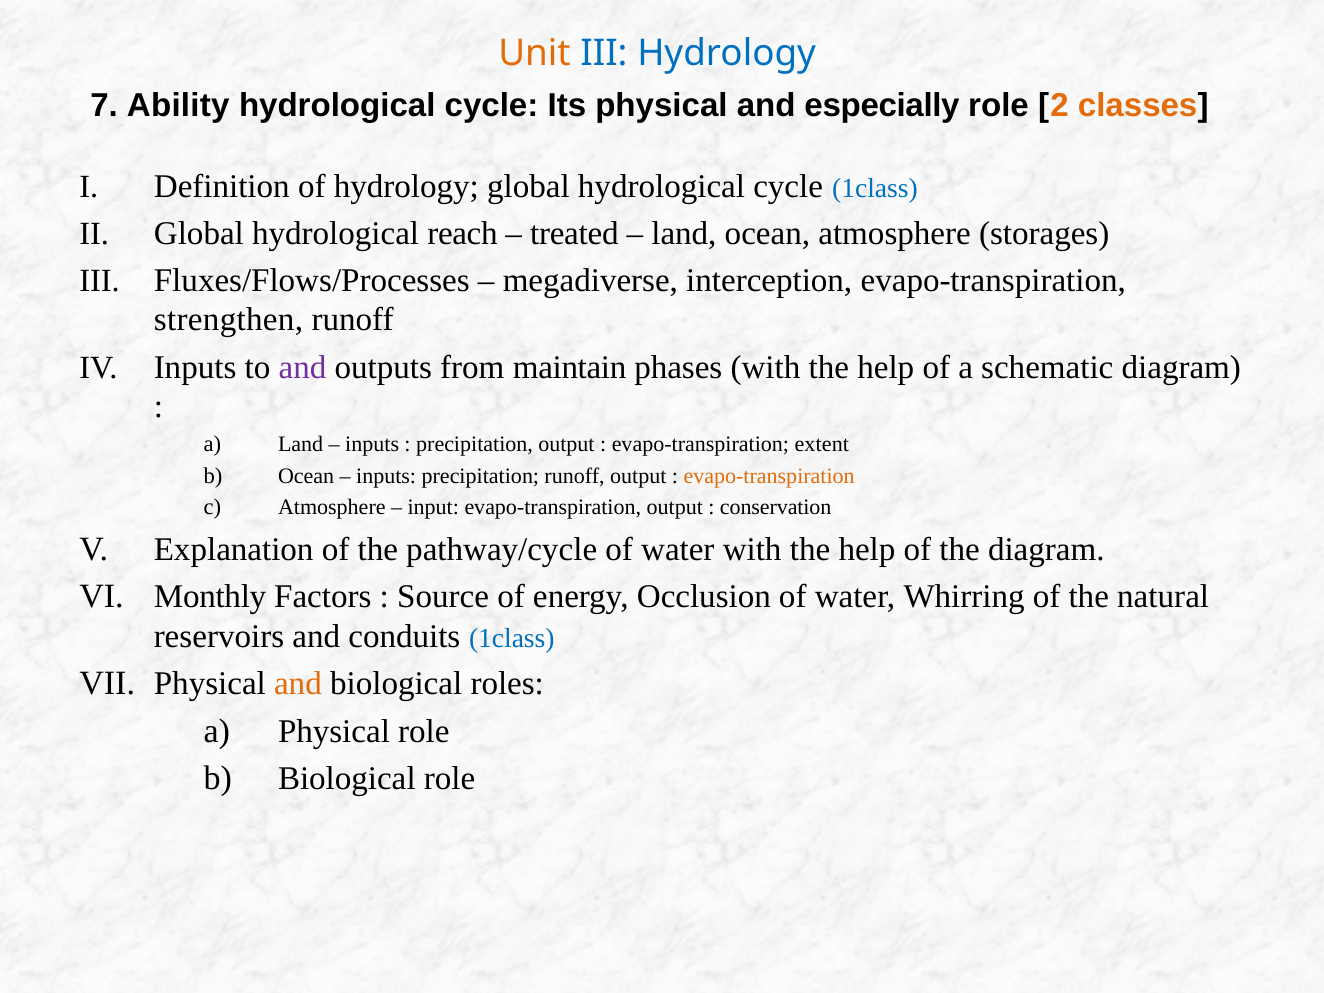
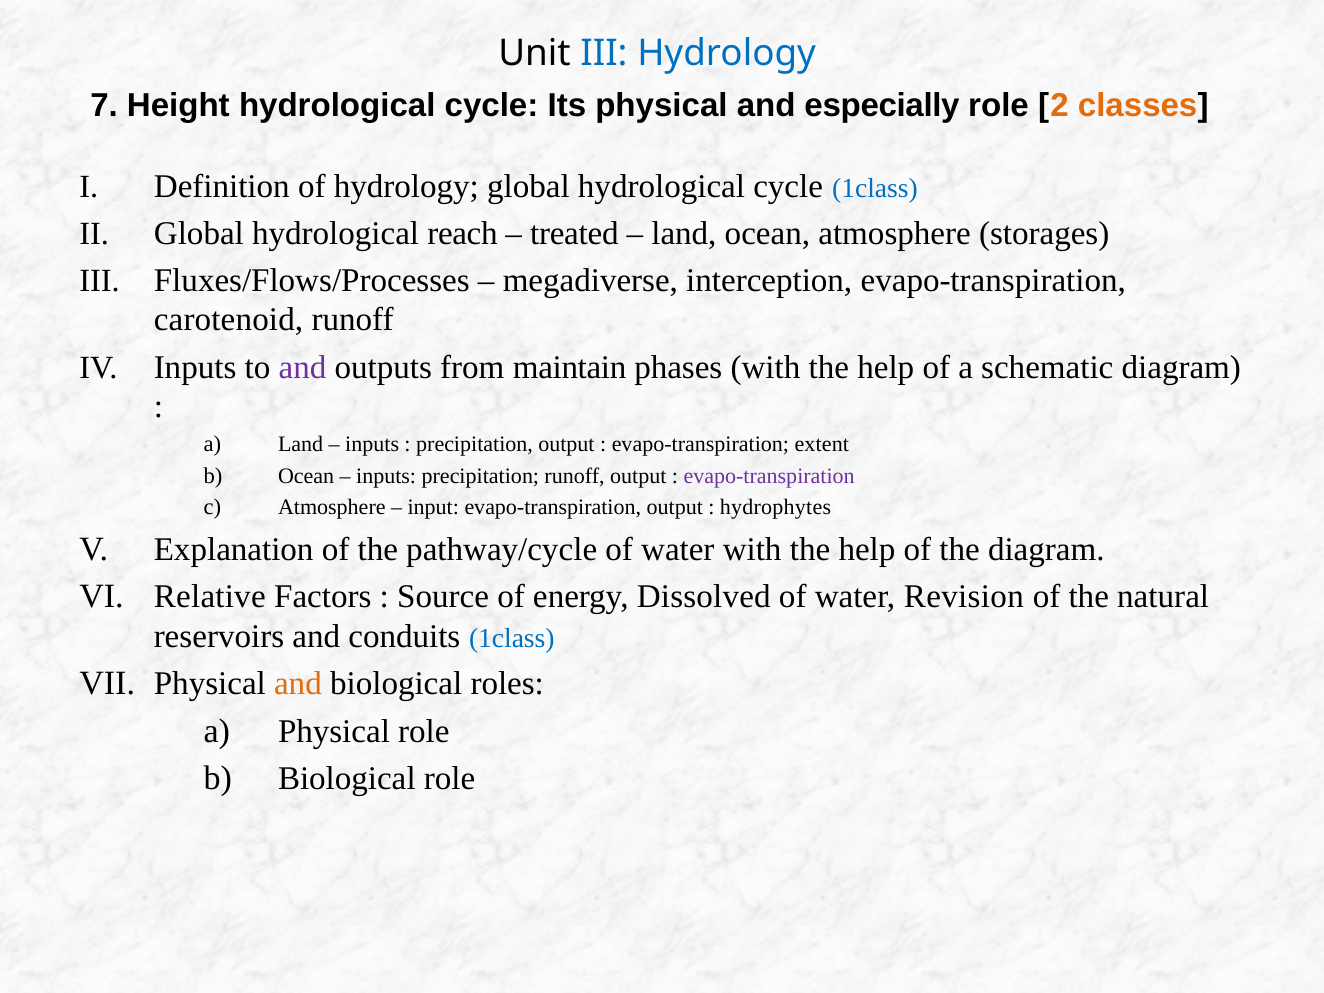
Unit colour: orange -> black (535, 53)
Ability: Ability -> Height (178, 106)
strengthen: strengthen -> carotenoid (229, 320)
evapo-transpiration colour: orange -> purple (769, 476)
conservation: conservation -> hydrophytes (775, 508)
Monthly: Monthly -> Relative (210, 597)
Occlusion: Occlusion -> Dissolved (704, 597)
Whirring: Whirring -> Revision (964, 597)
